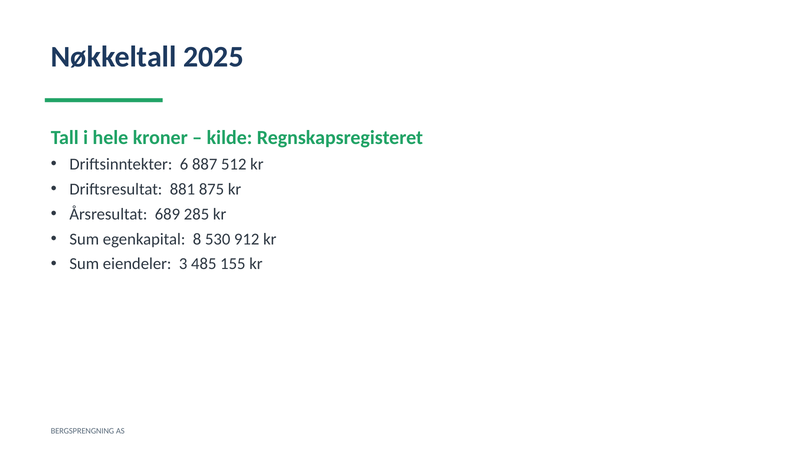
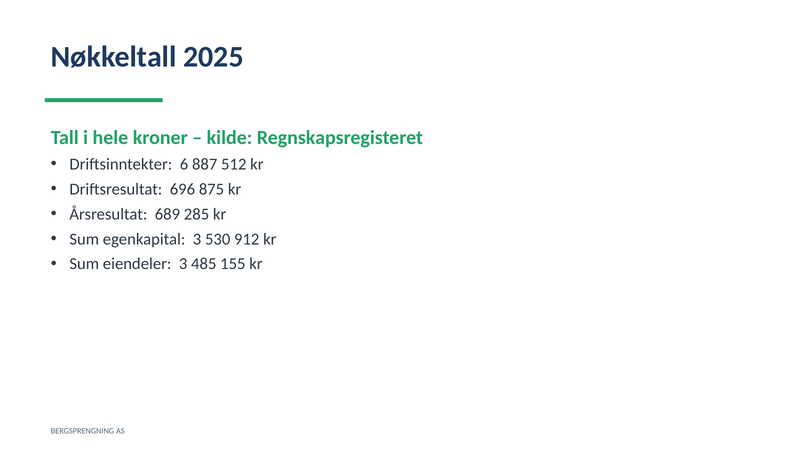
881: 881 -> 696 (182, 189)
egenkapital 8: 8 -> 3 (197, 239)
